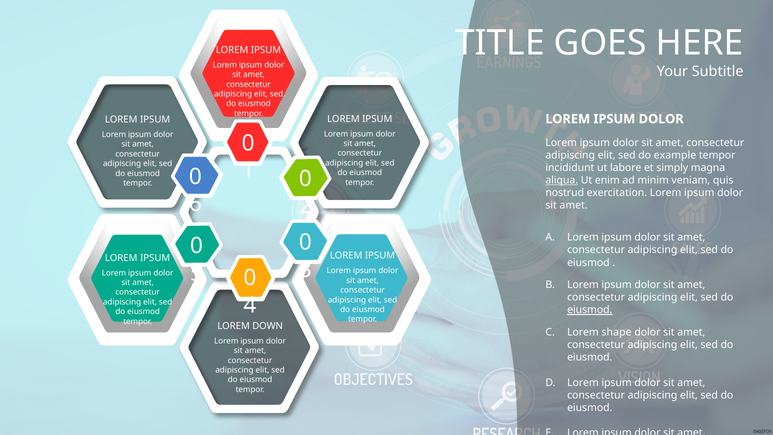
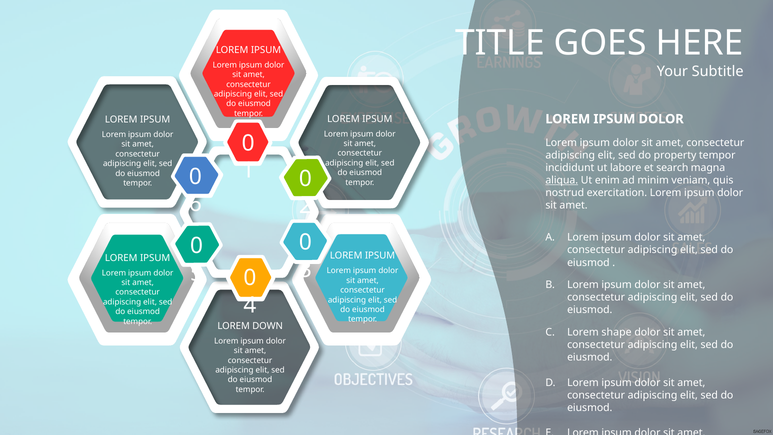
example: example -> property (675, 155)
simply: simply -> search (672, 168)
eiusmod underline: present -> none (590, 310)
